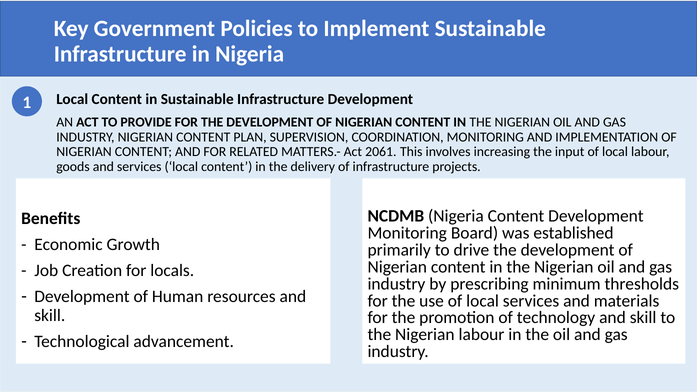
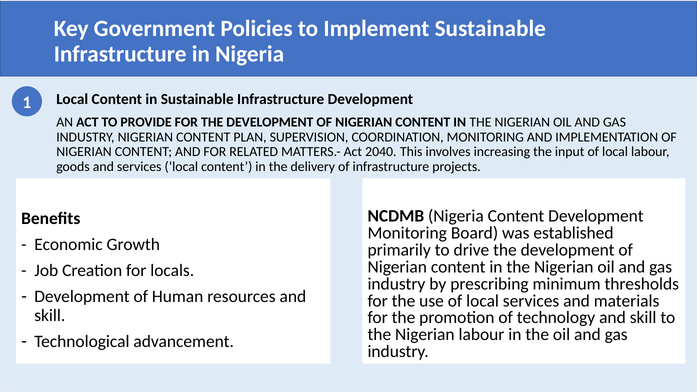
2061: 2061 -> 2040 (381, 152)
